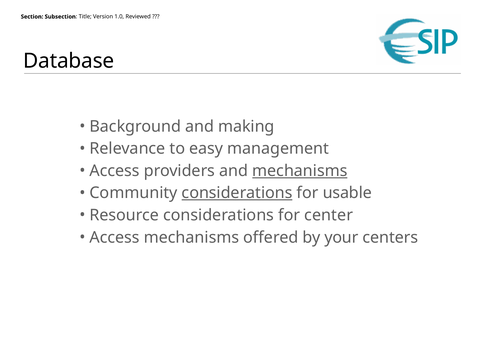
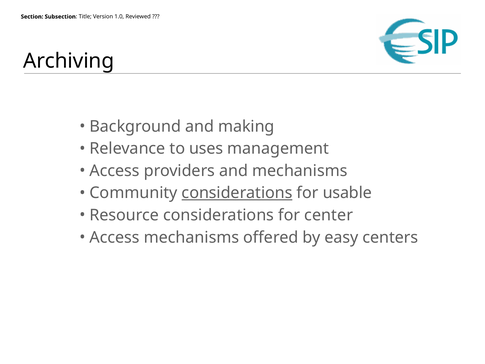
Database: Database -> Archiving (69, 61)
easy: easy -> uses (206, 149)
mechanisms underline: present -> none (300, 171)
your: your -> easy (341, 237)
